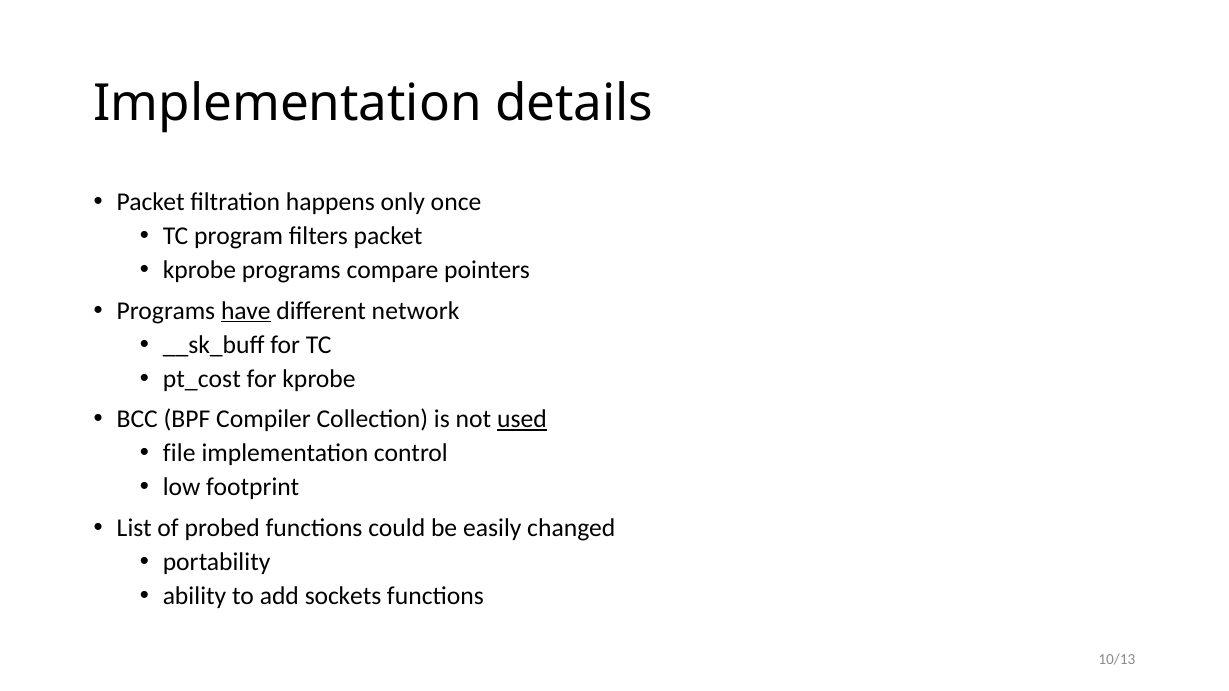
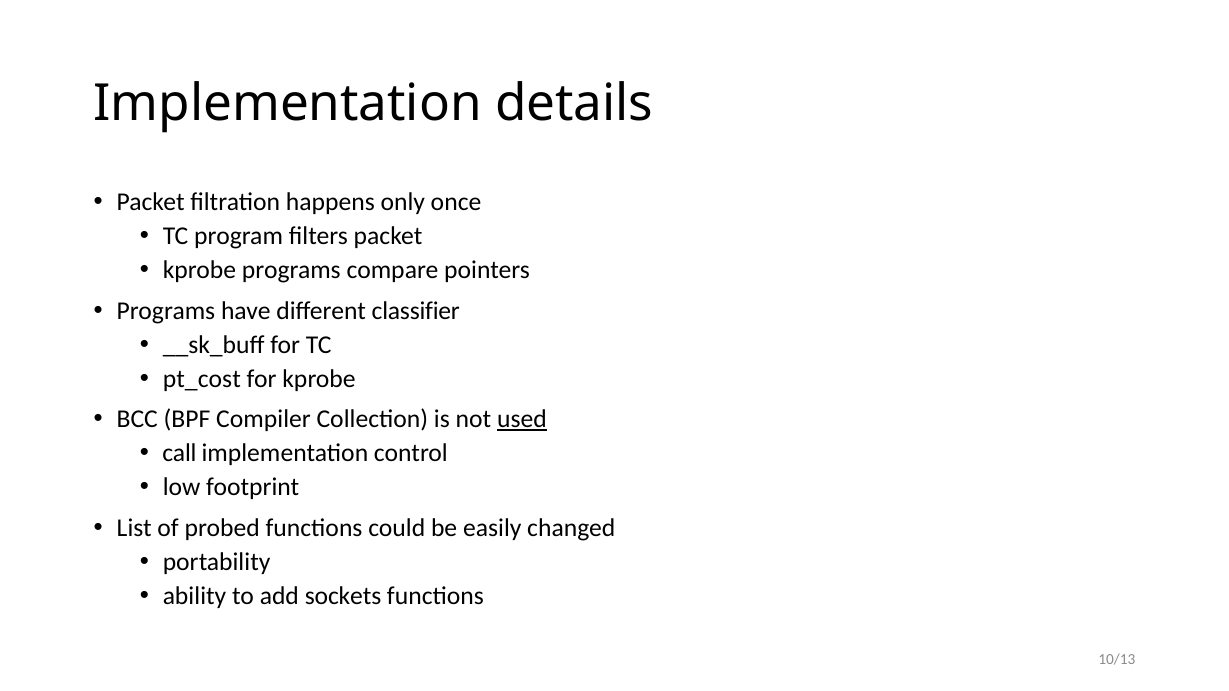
have underline: present -> none (246, 311)
network: network -> classifier (416, 311)
file: file -> call (179, 453)
